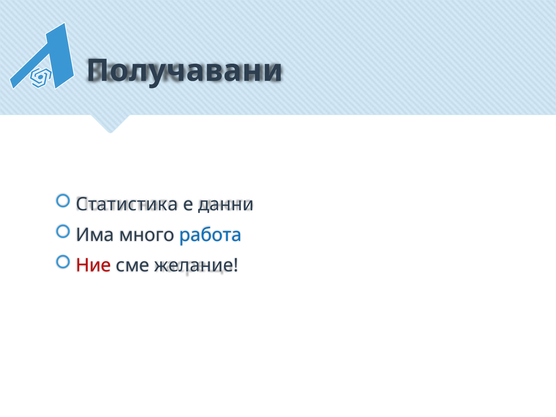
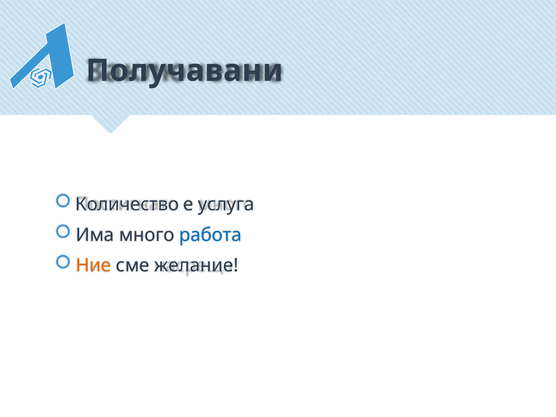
Статистика: Статистика -> Количество (127, 204)
данни: данни -> услуга (226, 204)
Ние colour: red -> orange (93, 265)
